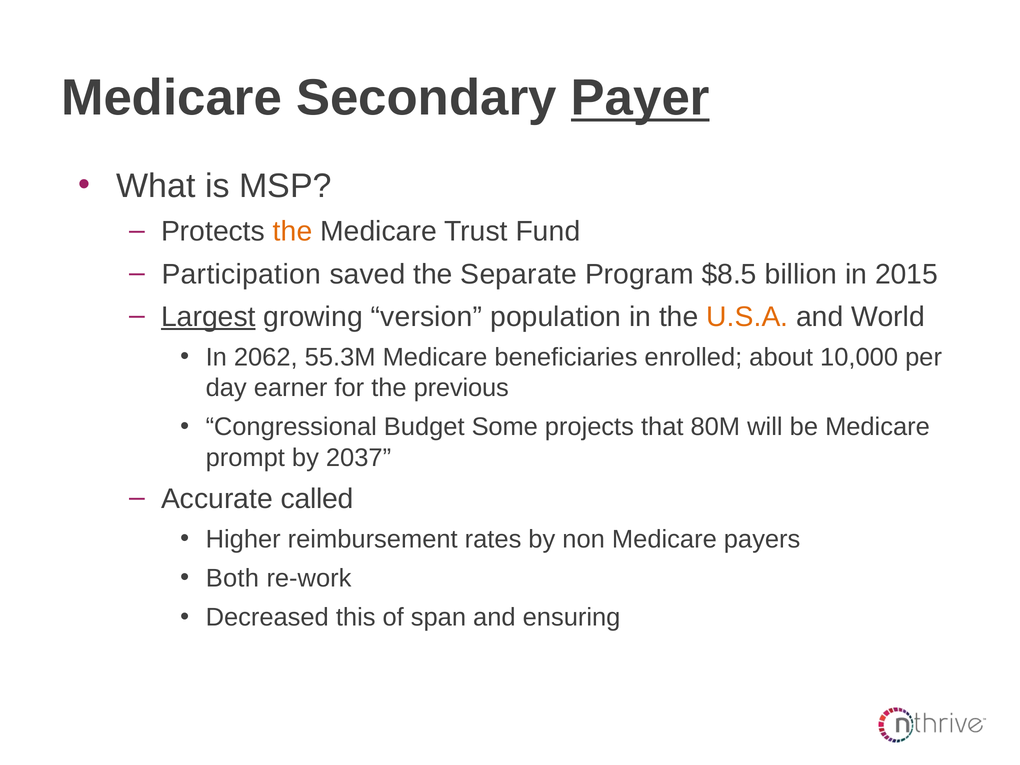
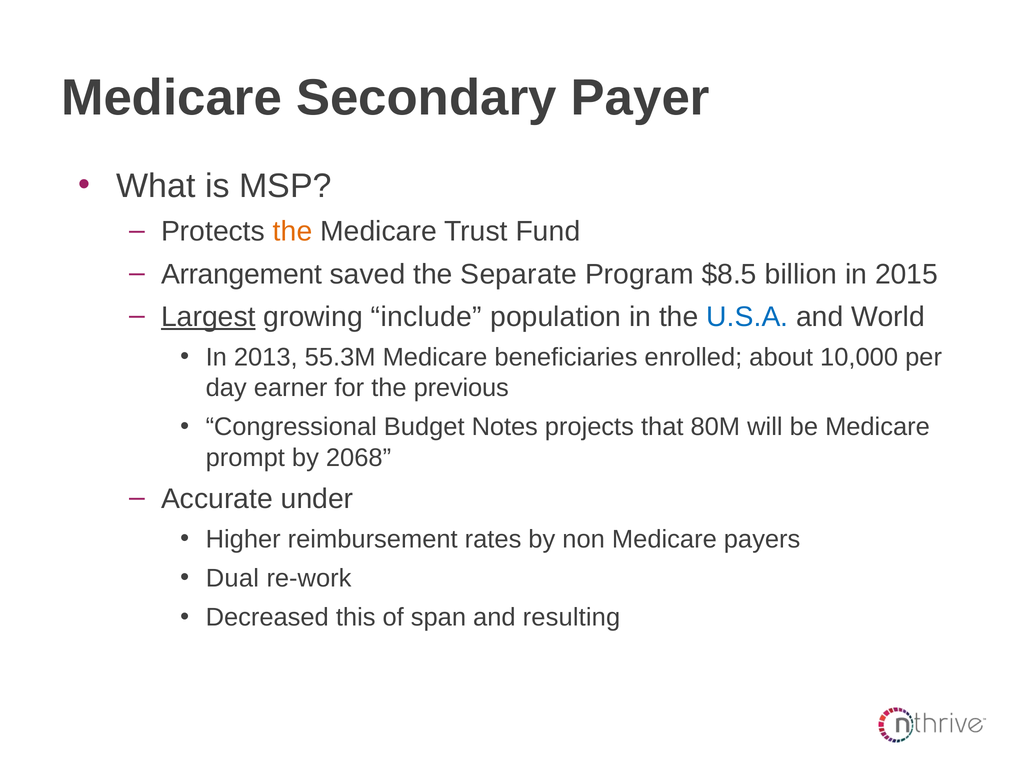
Payer underline: present -> none (640, 98)
Participation: Participation -> Arrangement (242, 274)
version: version -> include (426, 317)
U.S.A colour: orange -> blue (747, 317)
2062: 2062 -> 2013 (266, 357)
Some: Some -> Notes (505, 427)
2037: 2037 -> 2068 (359, 458)
called: called -> under (317, 499)
Both: Both -> Dual (232, 578)
ensuring: ensuring -> resulting (571, 618)
